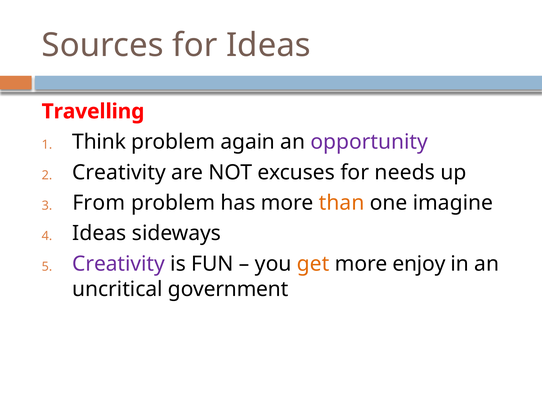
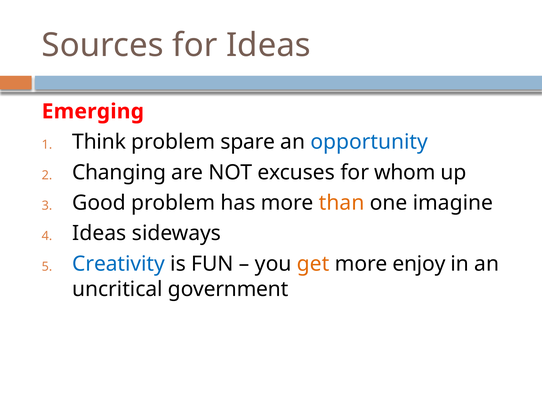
Travelling: Travelling -> Emerging (93, 112)
again: again -> spare (248, 142)
opportunity colour: purple -> blue (369, 142)
Creativity: Creativity -> Changing (119, 173)
needs: needs -> whom (405, 173)
From: From -> Good (99, 203)
Creativity colour: purple -> blue (119, 264)
